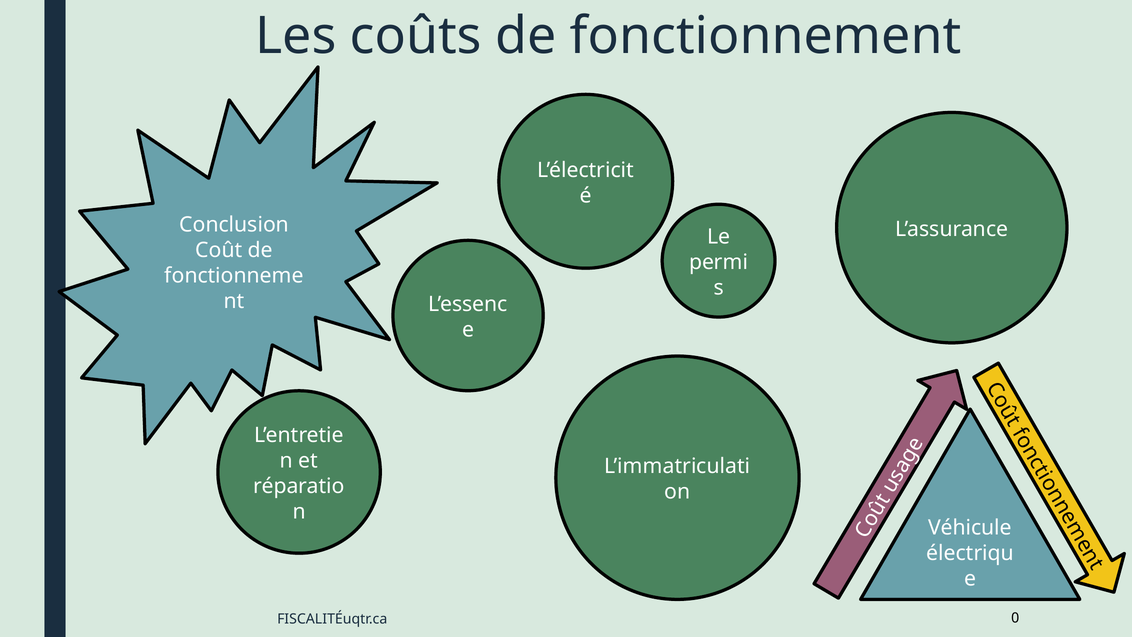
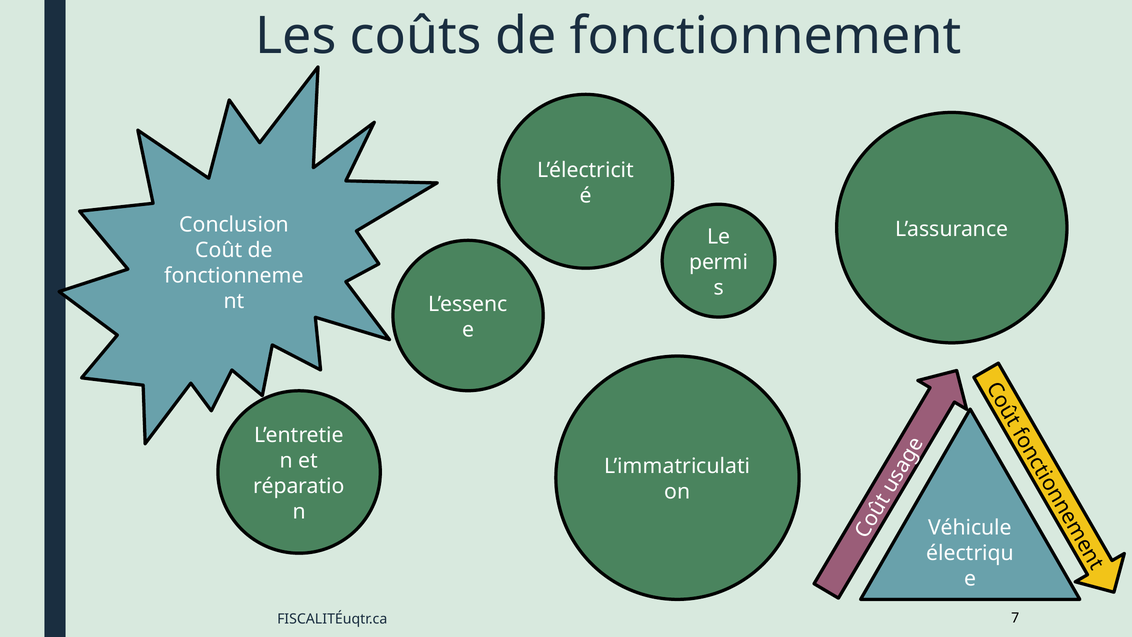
0: 0 -> 7 (1015, 618)
